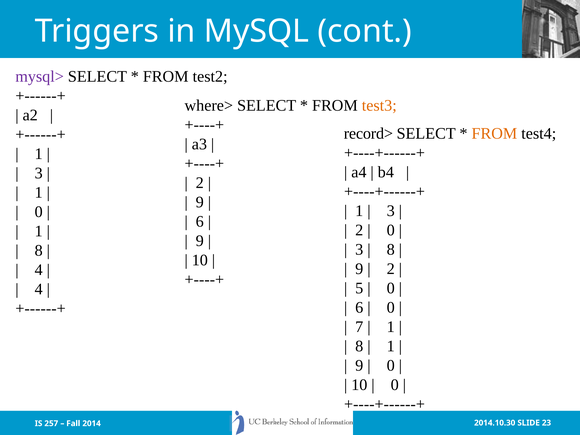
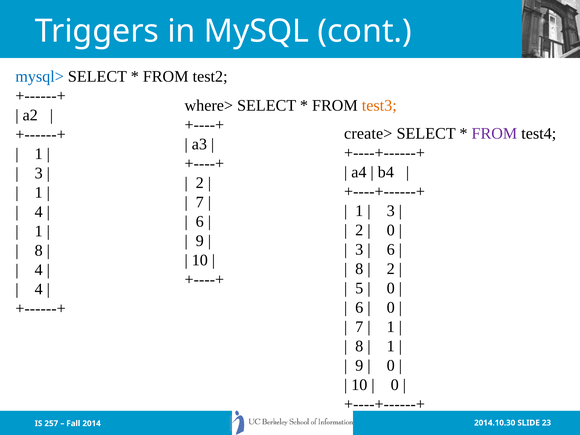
mysql> colour: purple -> blue (40, 76)
record>: record> -> create> (368, 133)
FROM colour: orange -> purple (494, 133)
9: 9 -> 7 (200, 202)
0: 0 -> 4 (39, 212)
8: 8 -> 6 (391, 250)
9: 9 -> 8 (359, 269)
